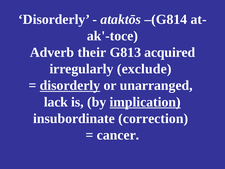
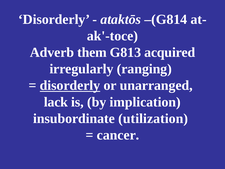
their: their -> them (92, 52)
exclude: exclude -> ranging (144, 69)
implication underline: present -> none (145, 102)
correction: correction -> utilization (153, 118)
